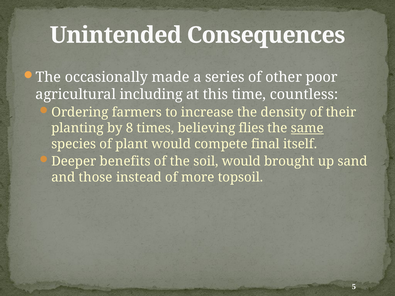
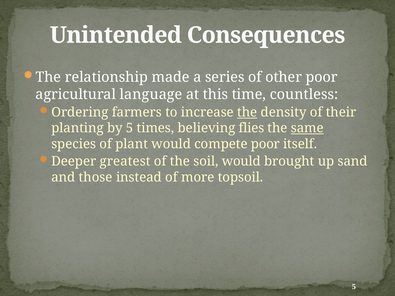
occasionally: occasionally -> relationship (106, 77)
including: including -> language (151, 94)
the underline: none -> present (247, 112)
by 8: 8 -> 5 (130, 128)
compete final: final -> poor (265, 144)
benefits: benefits -> greatest (125, 162)
